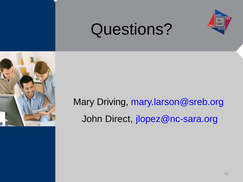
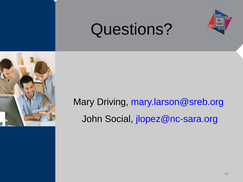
Direct: Direct -> Social (119, 119)
